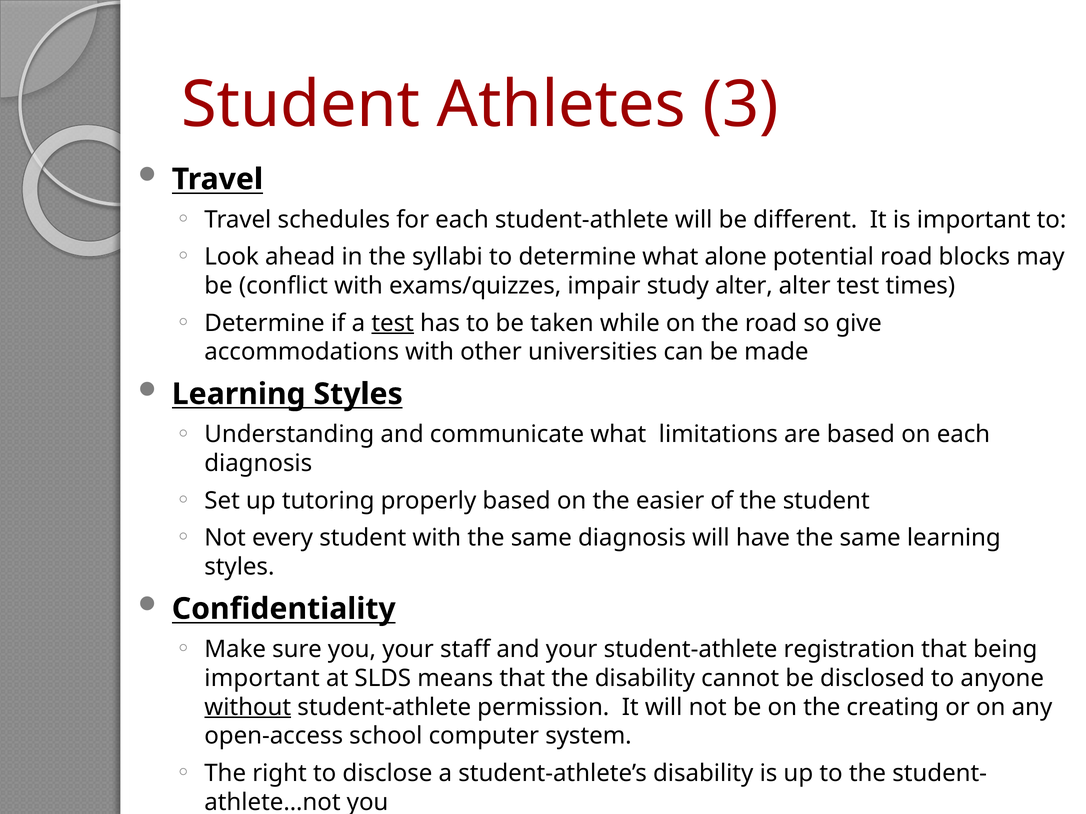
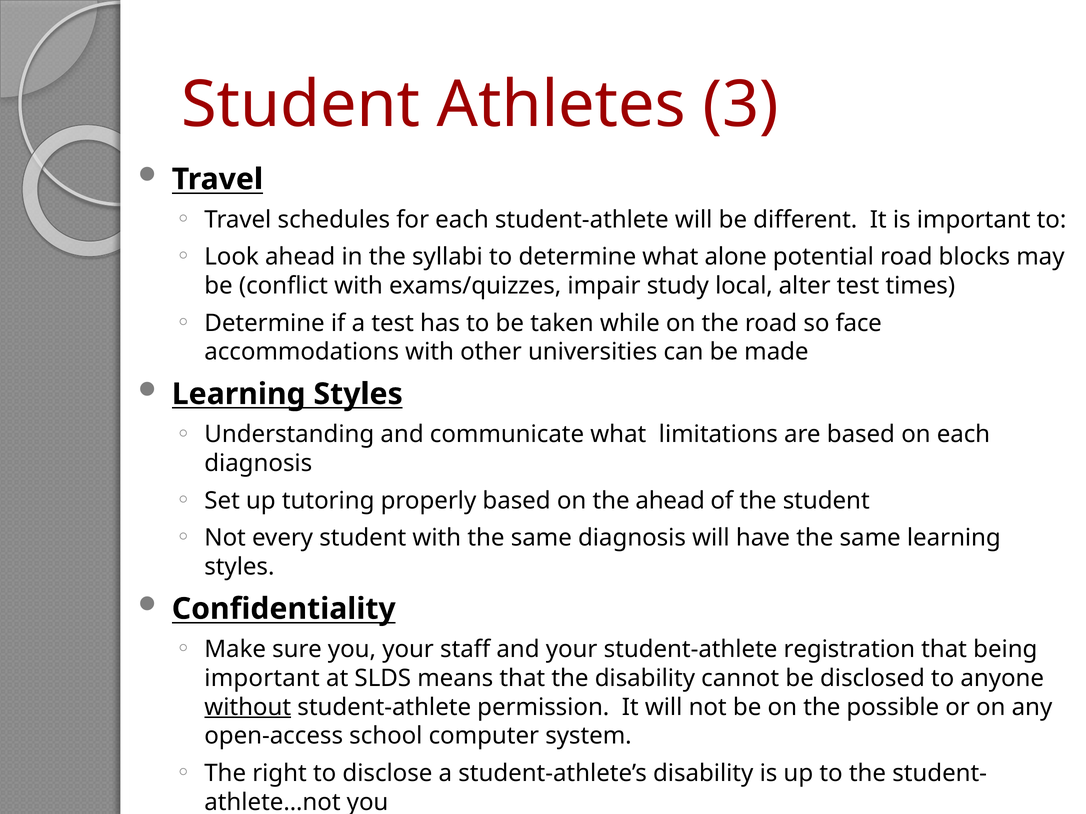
study alter: alter -> local (744, 286)
test underline: present -> none (393, 323)
give: give -> face (859, 323)
the easier: easier -> ahead (670, 501)
creating: creating -> possible (893, 708)
